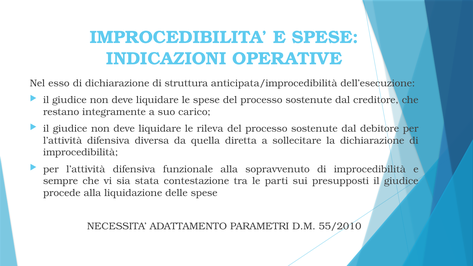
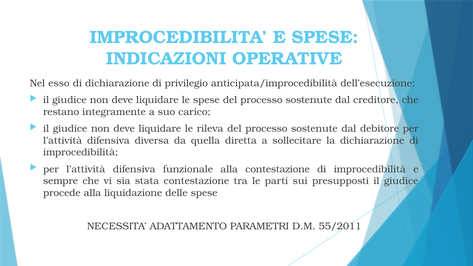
struttura: struttura -> privilegio (186, 83)
alla sopravvenuto: sopravvenuto -> contestazione (278, 169)
55/2010: 55/2010 -> 55/2011 (340, 226)
